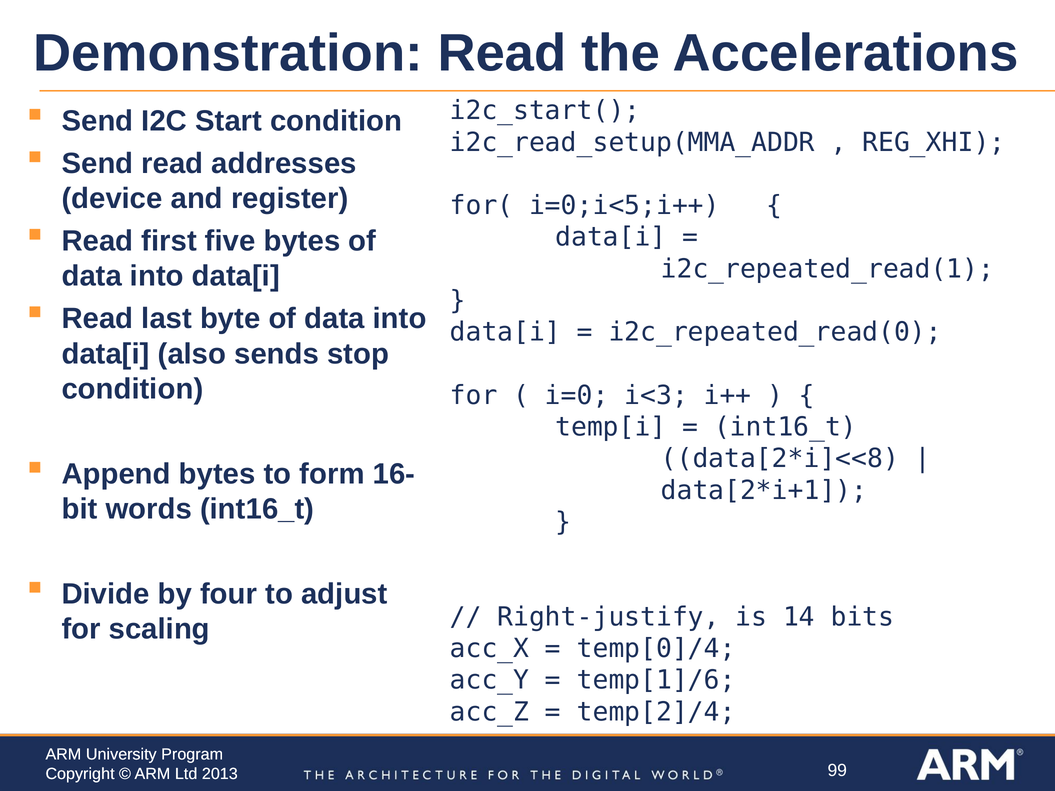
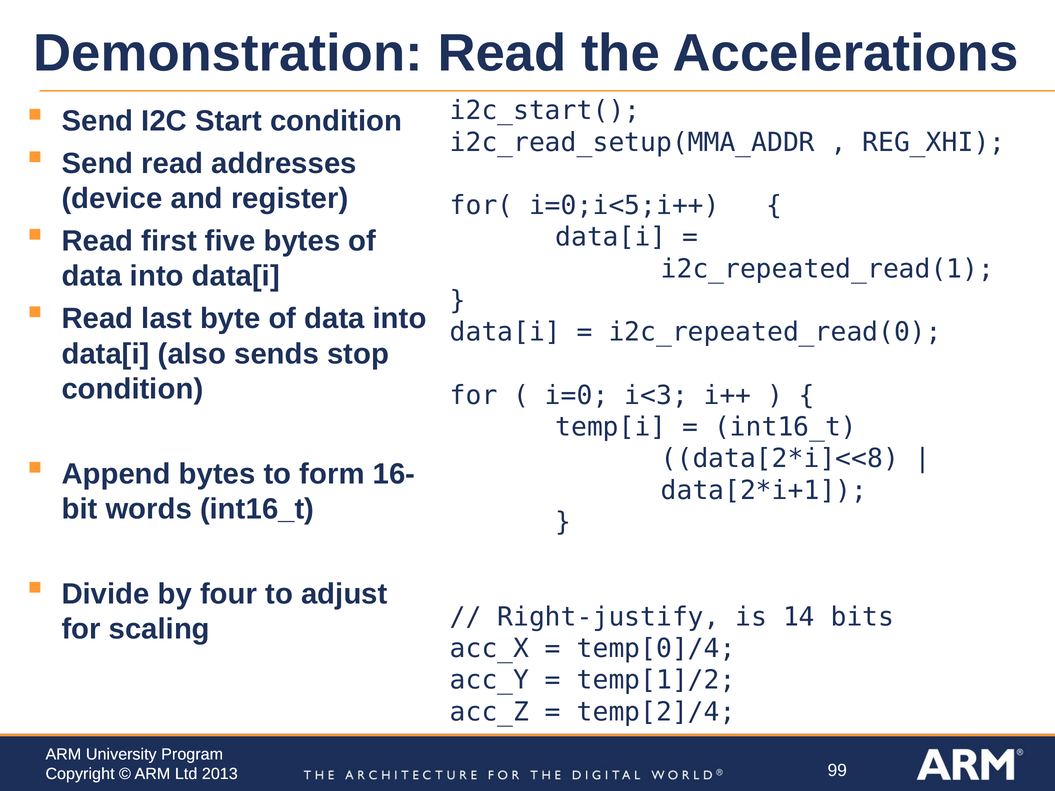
temp[1]/6: temp[1]/6 -> temp[1]/2 (656, 680)
